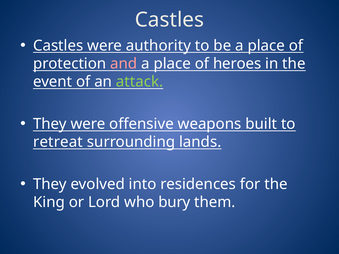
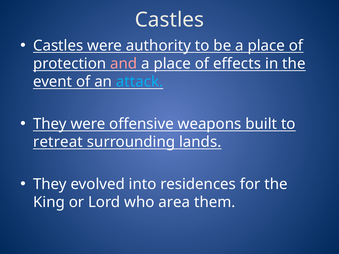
heroes: heroes -> effects (237, 64)
attack colour: light green -> light blue (140, 82)
bury: bury -> area (174, 202)
